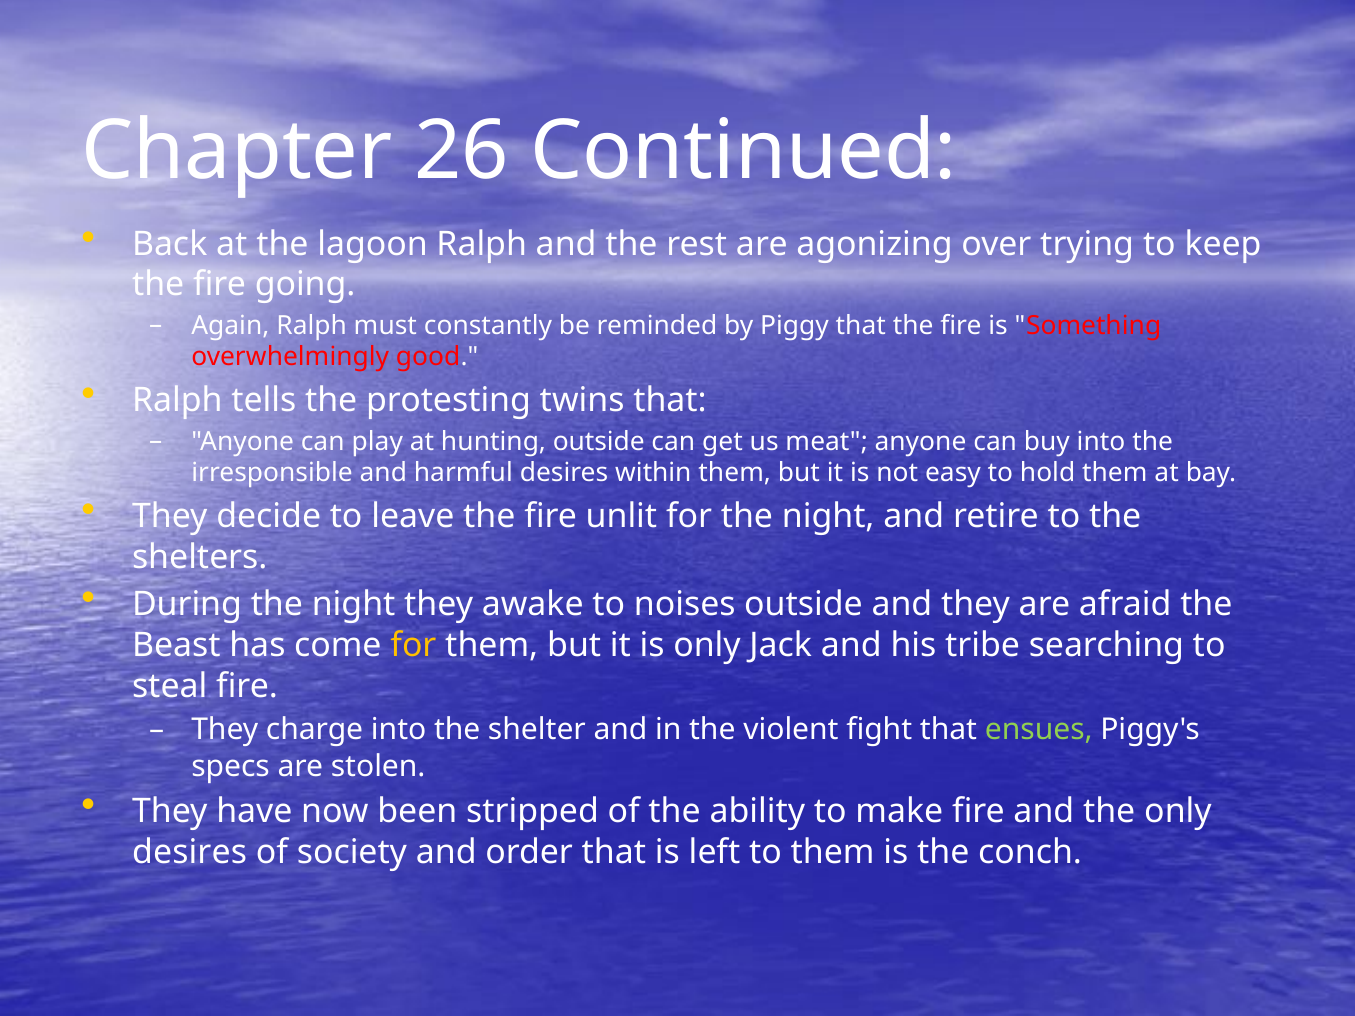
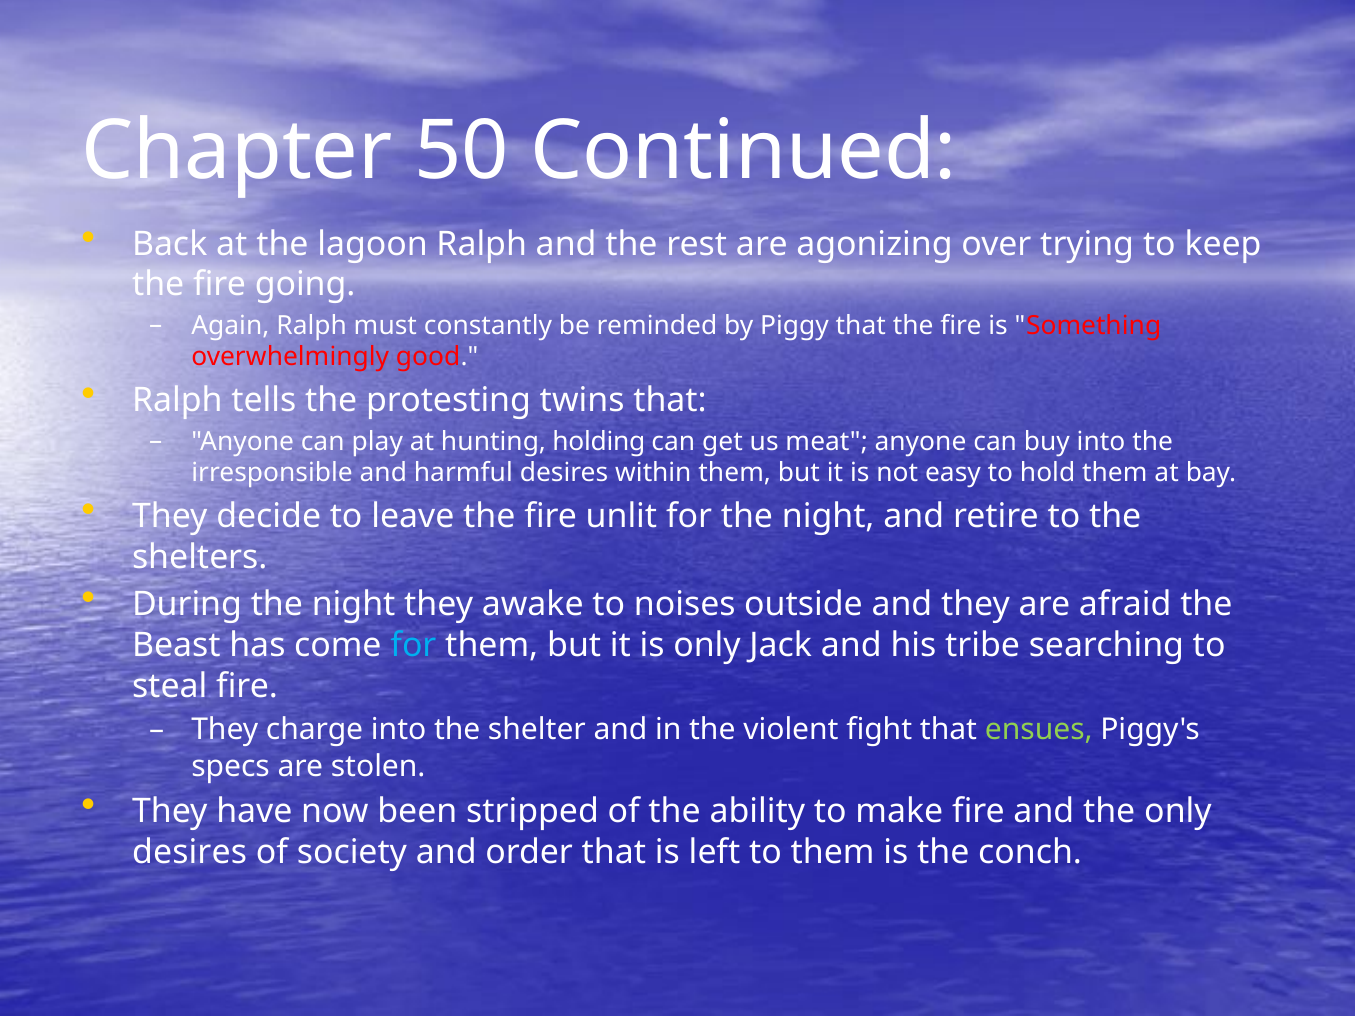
26: 26 -> 50 (461, 152)
hunting outside: outside -> holding (599, 442)
for colour: yellow -> light blue (413, 645)
